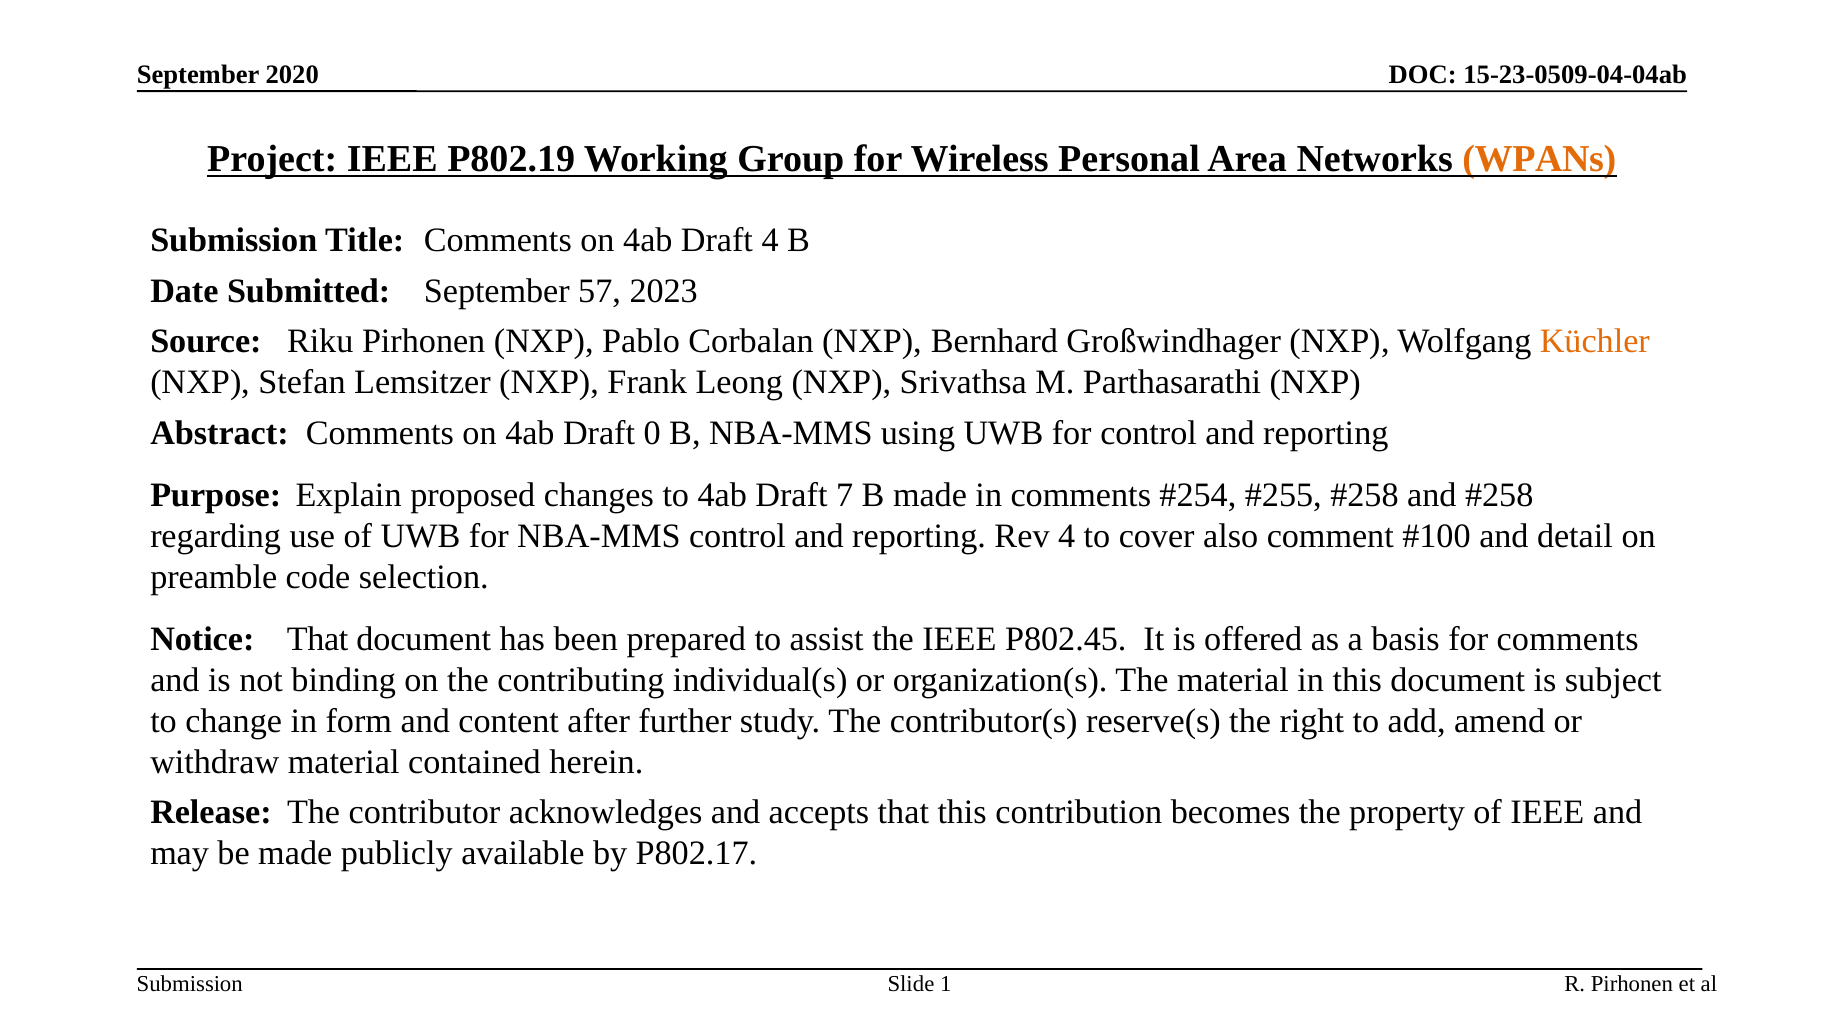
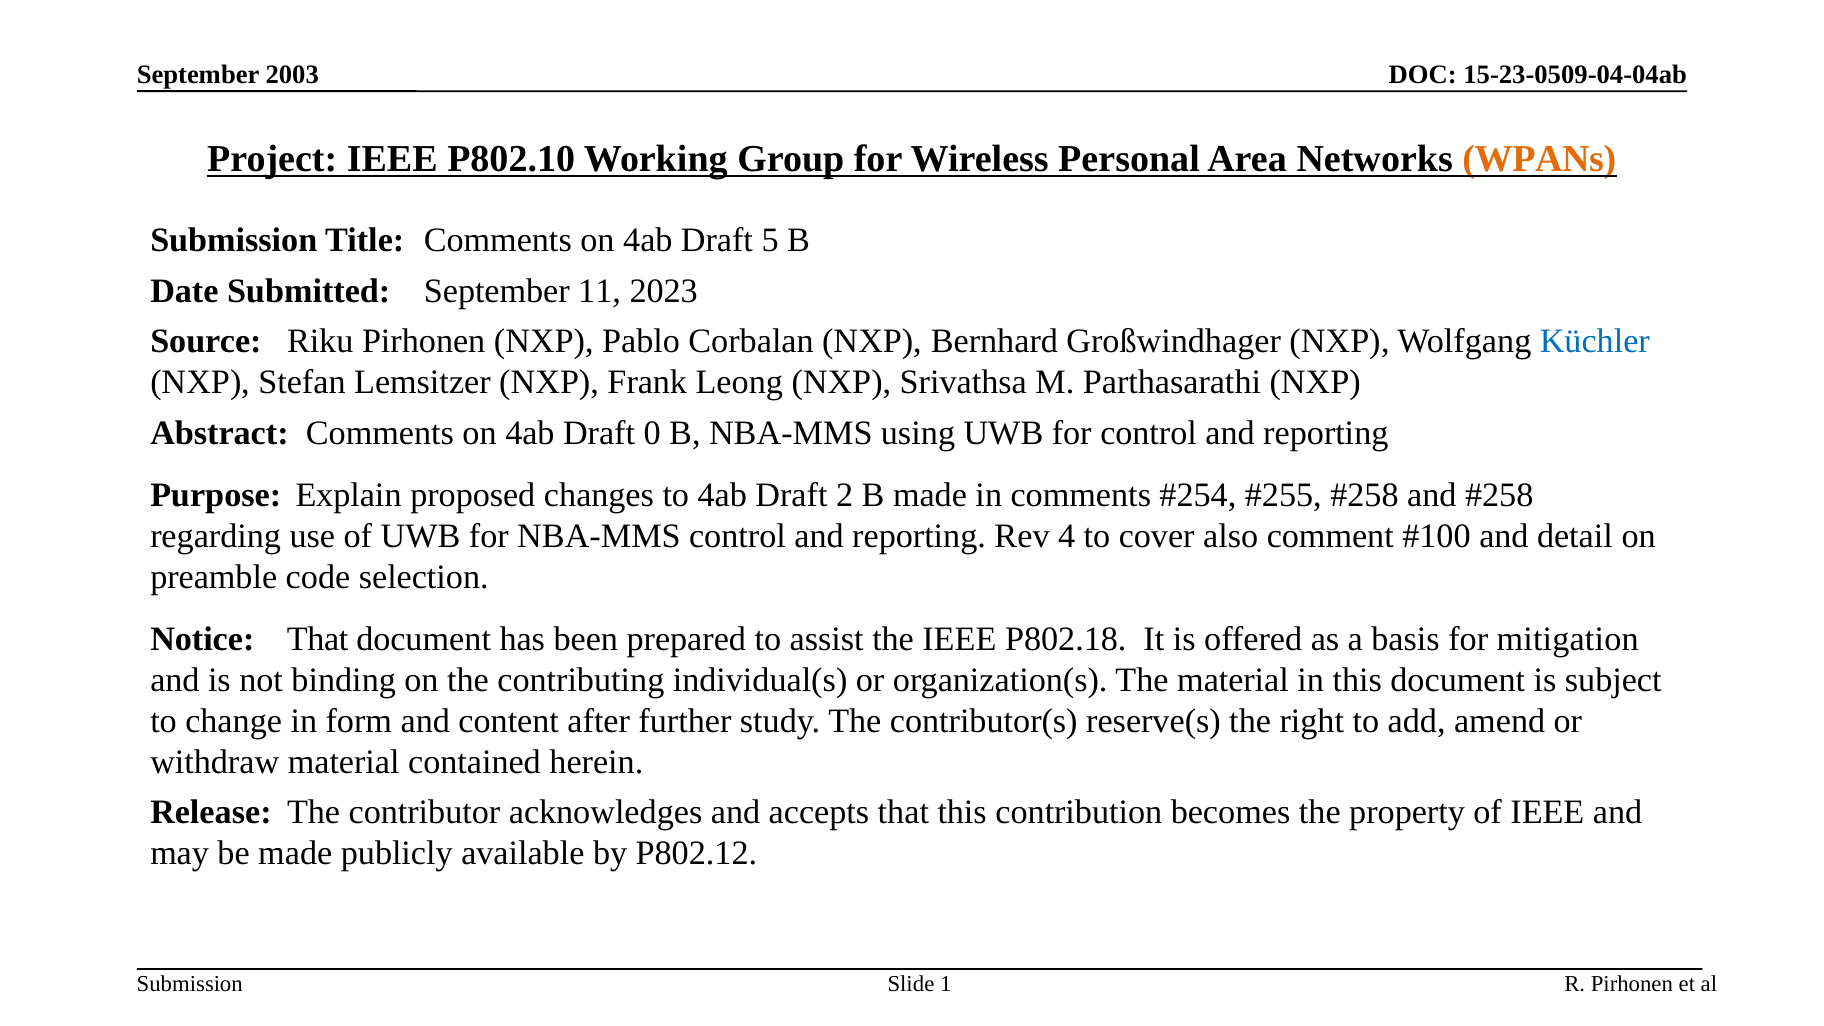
2020: 2020 -> 2003 (292, 75)
P802.19: P802.19 -> P802.10 (511, 159)
Draft 4: 4 -> 5 (770, 240)
57: 57 -> 11 (600, 291)
Küchler colour: orange -> blue (1595, 341)
7: 7 -> 2 (845, 495)
P802.45: P802.45 -> P802.18 (1066, 639)
for comments: comments -> mitigation (1568, 639)
P802.17: P802.17 -> P802.12 (696, 854)
